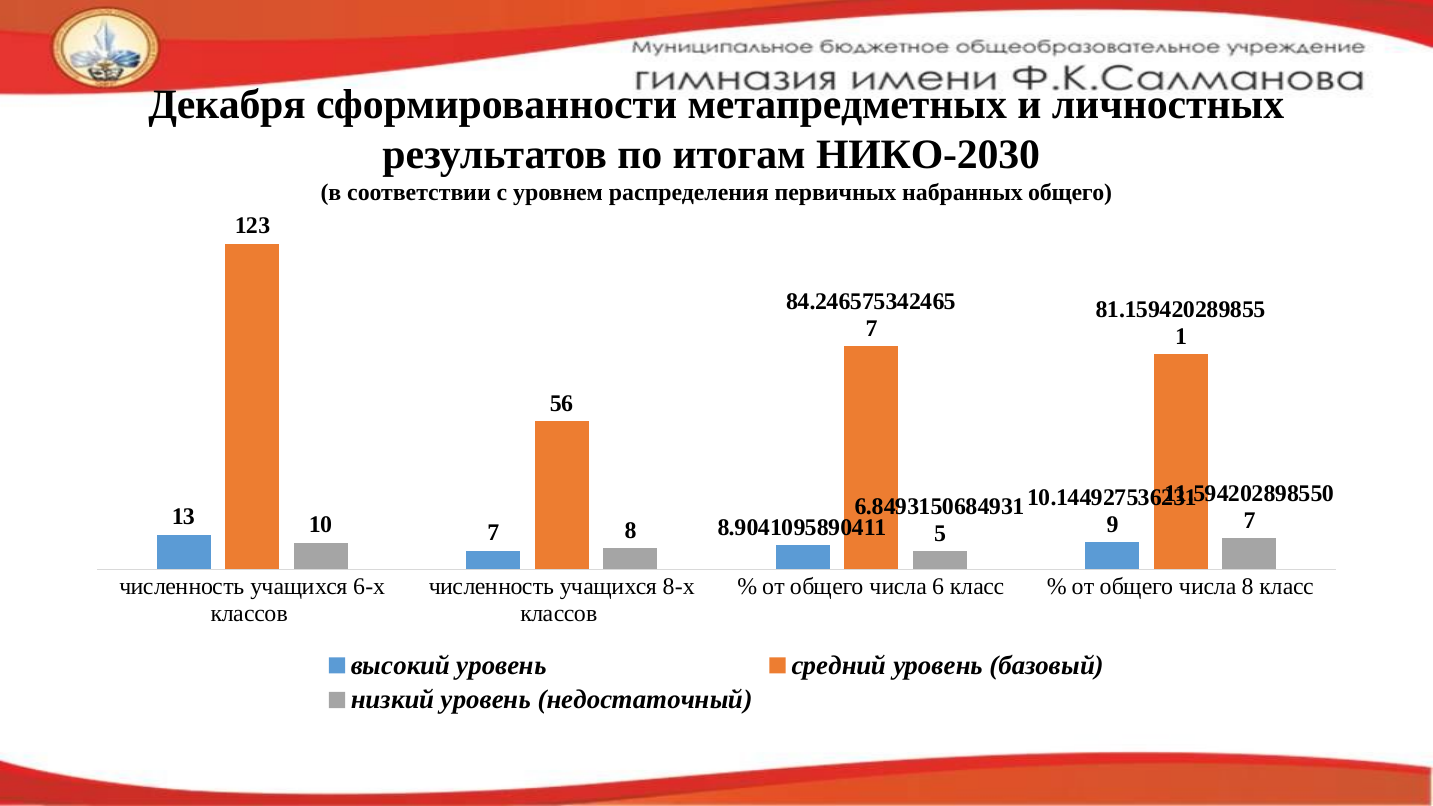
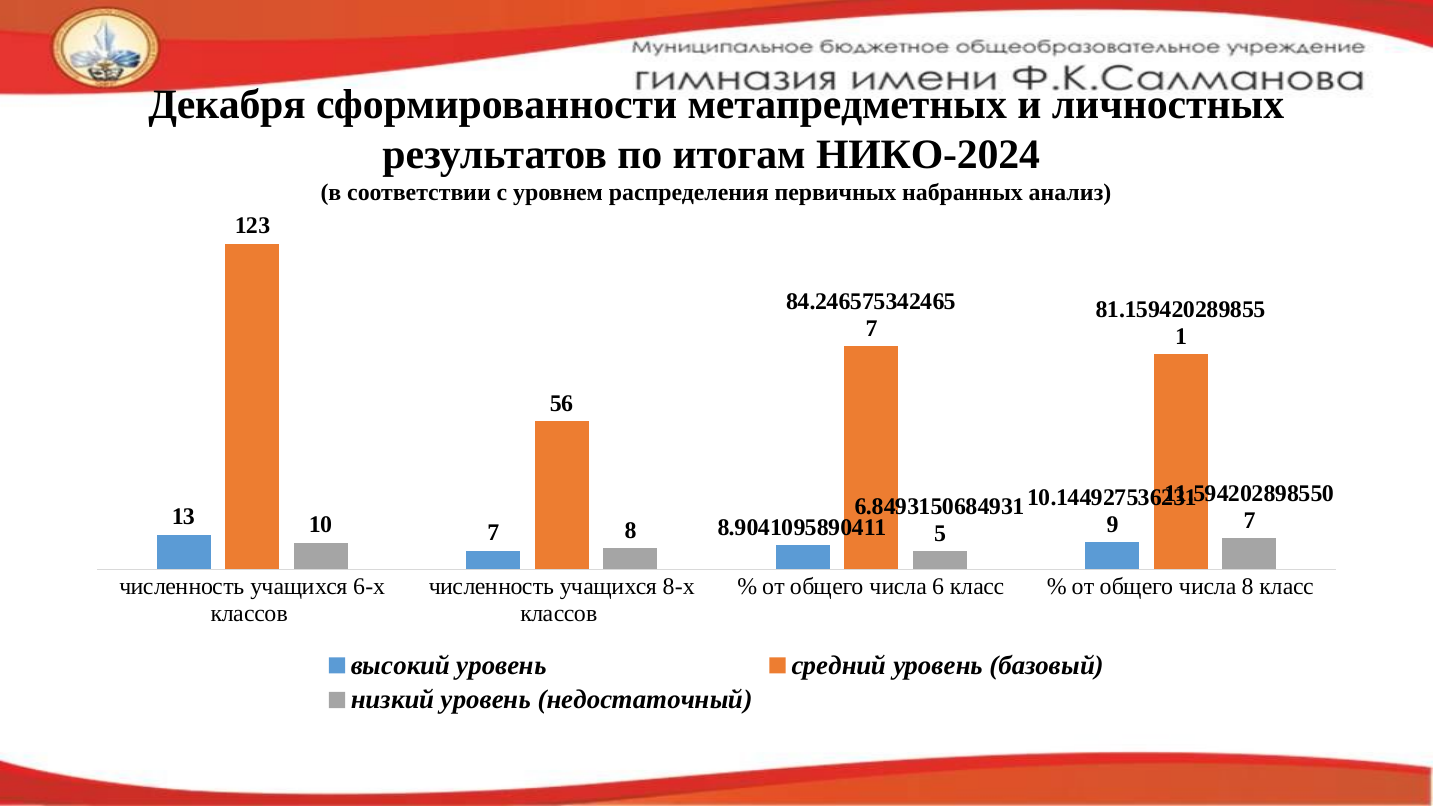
НИКО-2030: НИКО-2030 -> НИКО-2024 (928, 154)
набранных общего: общего -> анализ (1070, 193)
